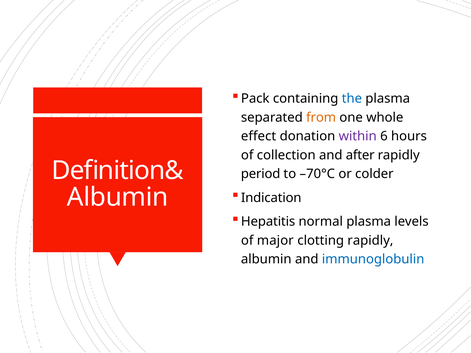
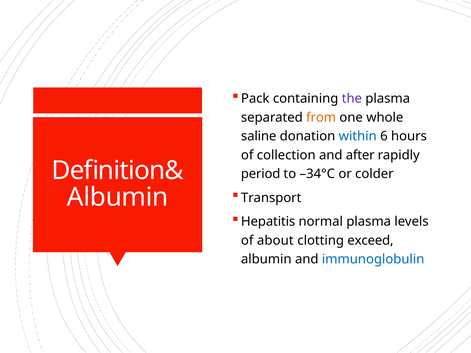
the colour: blue -> purple (352, 99)
effect: effect -> saline (259, 136)
within colour: purple -> blue (358, 136)
–70°C: –70°C -> –34°C (317, 174)
Indication: Indication -> Transport (271, 198)
major: major -> about (275, 241)
clotting rapidly: rapidly -> exceed (370, 241)
